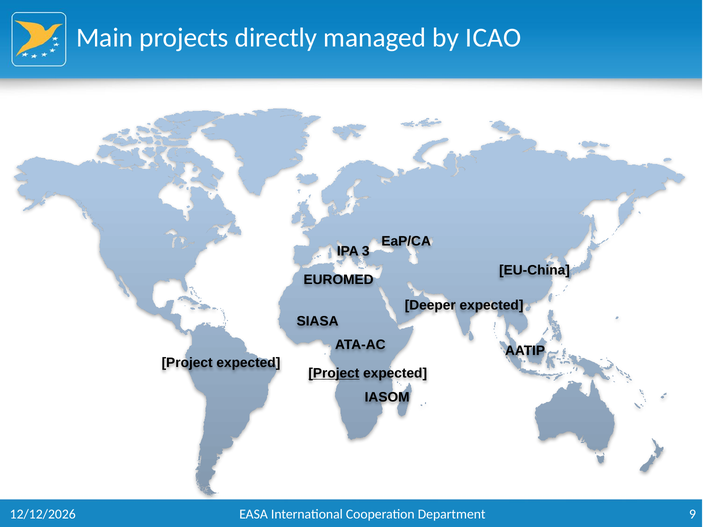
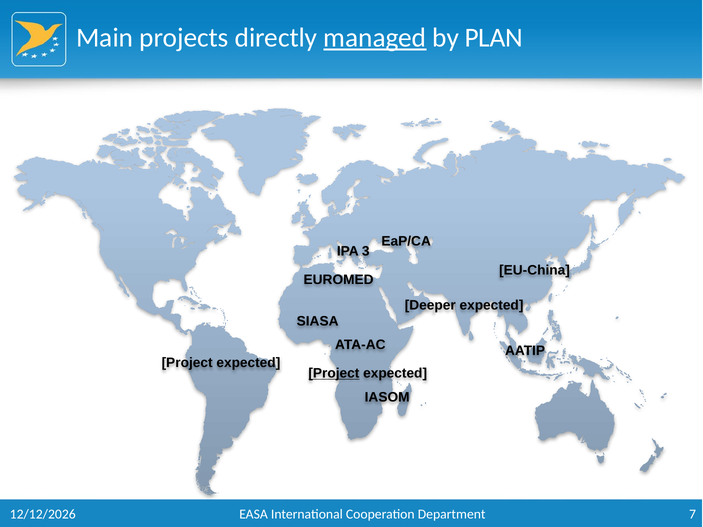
managed underline: none -> present (375, 38)
ICAO: ICAO -> PLAN (494, 38)
9: 9 -> 7 (693, 514)
